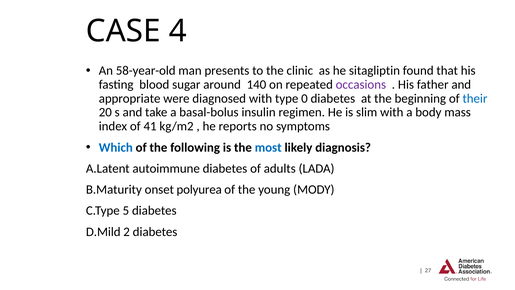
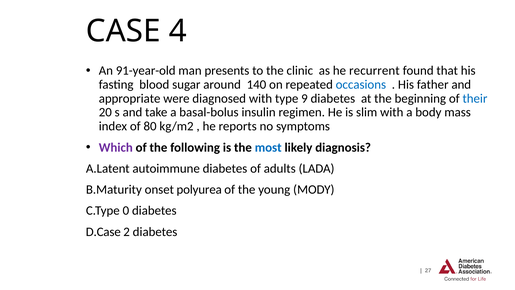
58-year-old: 58-year-old -> 91-year-old (146, 71)
sitagliptin: sitagliptin -> recurrent (374, 71)
occasions colour: purple -> blue (361, 84)
0: 0 -> 9 (304, 98)
41: 41 -> 80 (150, 126)
Which colour: blue -> purple (116, 147)
5: 5 -> 0 (126, 210)
D.Mild: D.Mild -> D.Case (103, 232)
